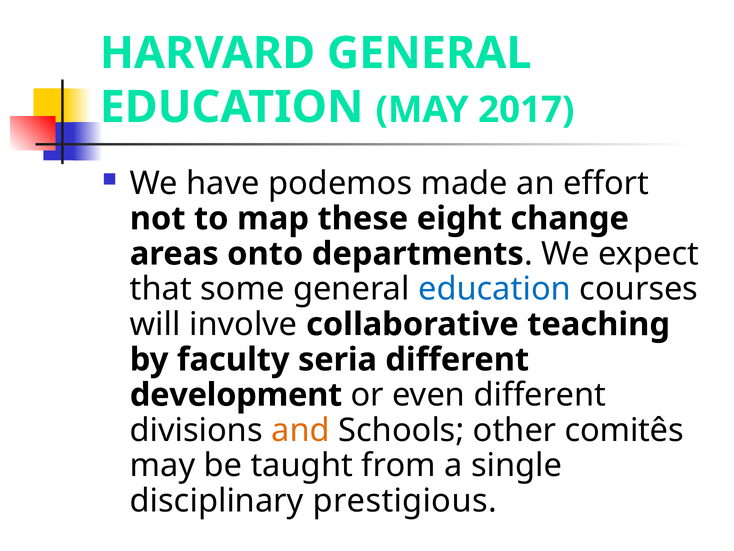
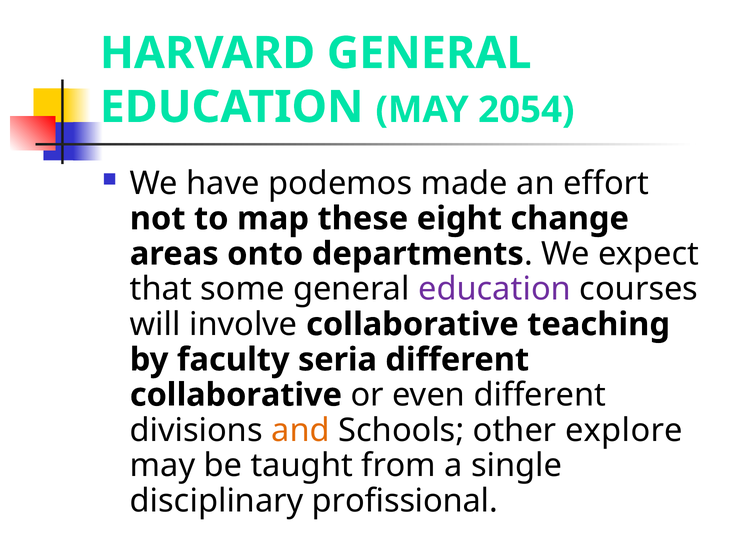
2017: 2017 -> 2054 (526, 110)
education colour: blue -> purple (495, 289)
development: development -> collaborative (236, 395)
comitês: comitês -> explore (624, 430)
prestigious: prestigious -> profissional (405, 500)
